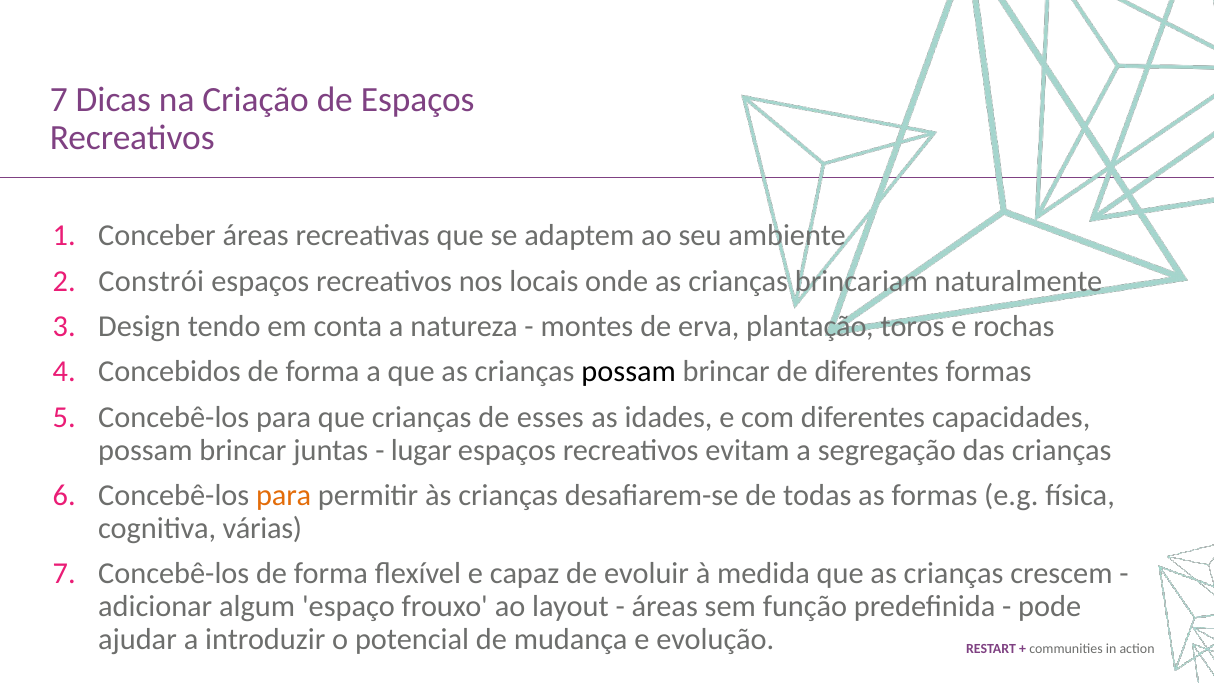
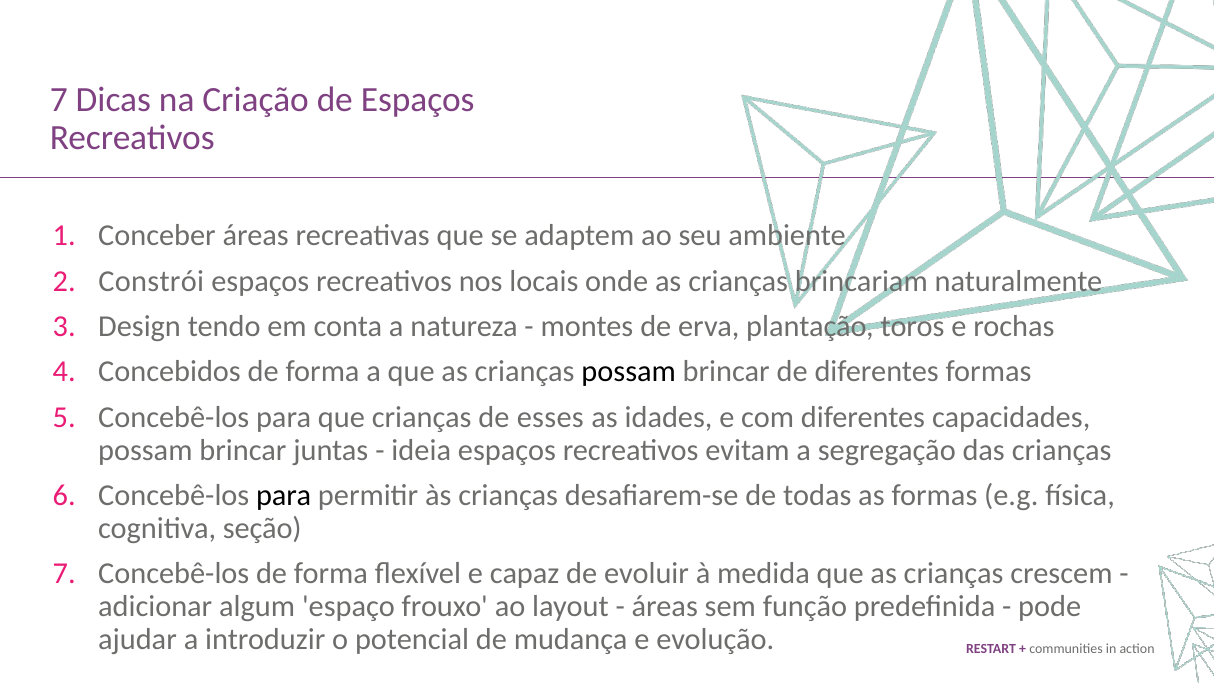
lugar: lugar -> ideia (421, 450)
para colour: orange -> black (284, 495)
várias: várias -> seção (262, 528)
